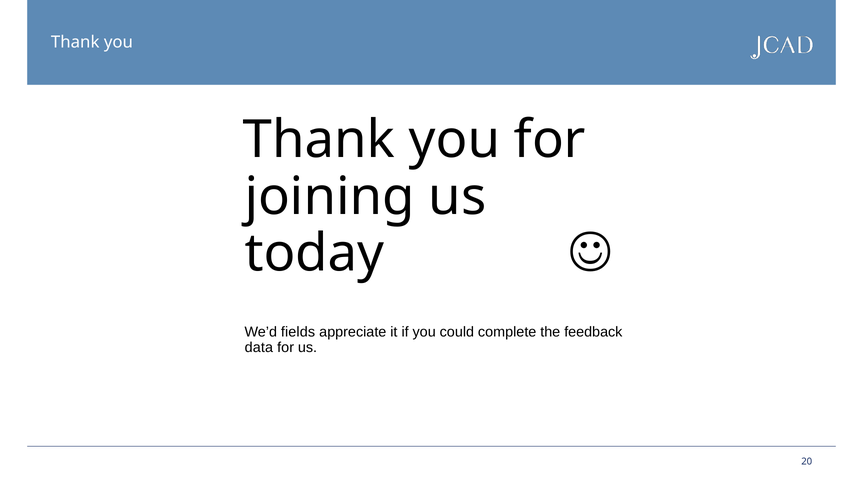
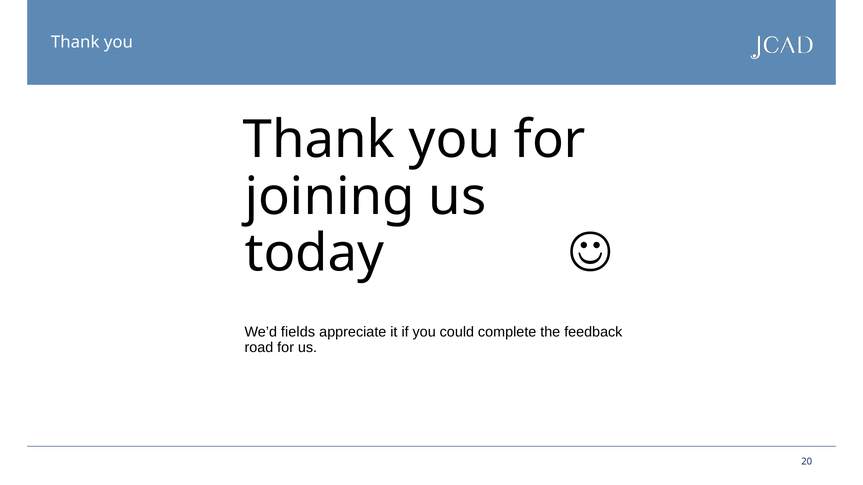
data: data -> road (259, 348)
